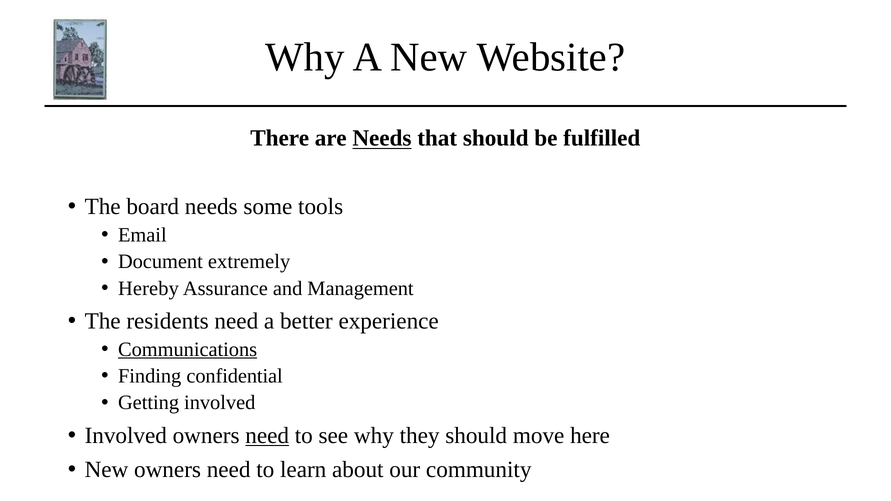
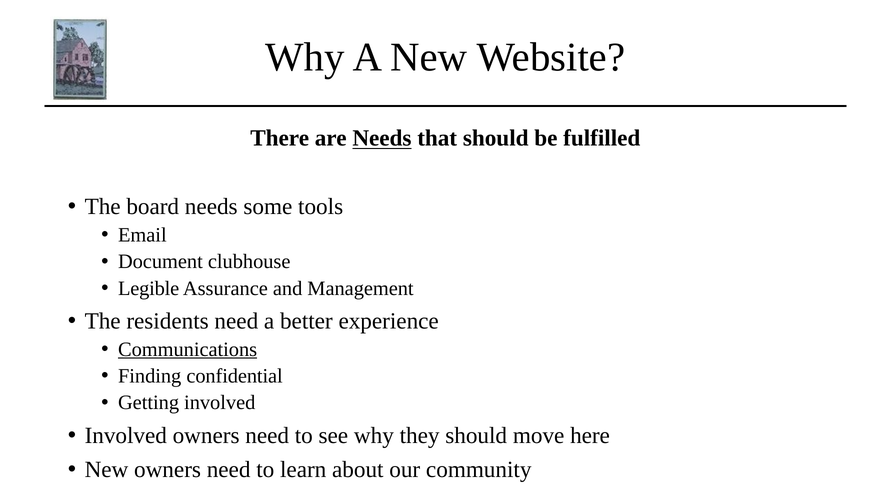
extremely: extremely -> clubhouse (249, 262)
Hereby: Hereby -> Legible (149, 288)
need underline: present -> none (267, 436)
